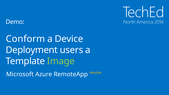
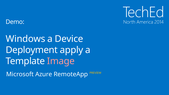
Conform: Conform -> Windows (26, 39)
users: users -> apply (71, 50)
Image colour: light green -> pink (61, 61)
